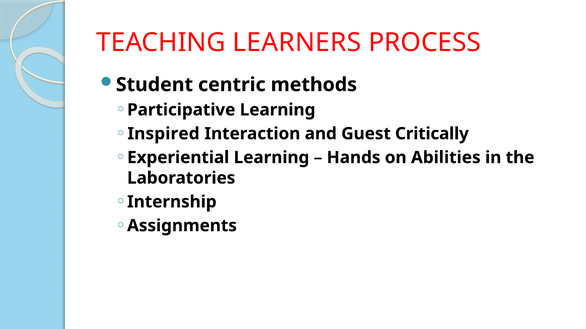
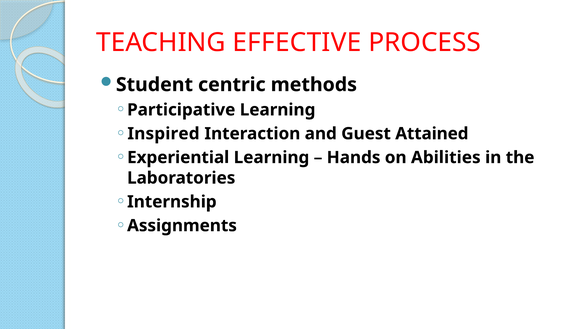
LEARNERS: LEARNERS -> EFFECTIVE (297, 43)
Critically: Critically -> Attained (432, 134)
